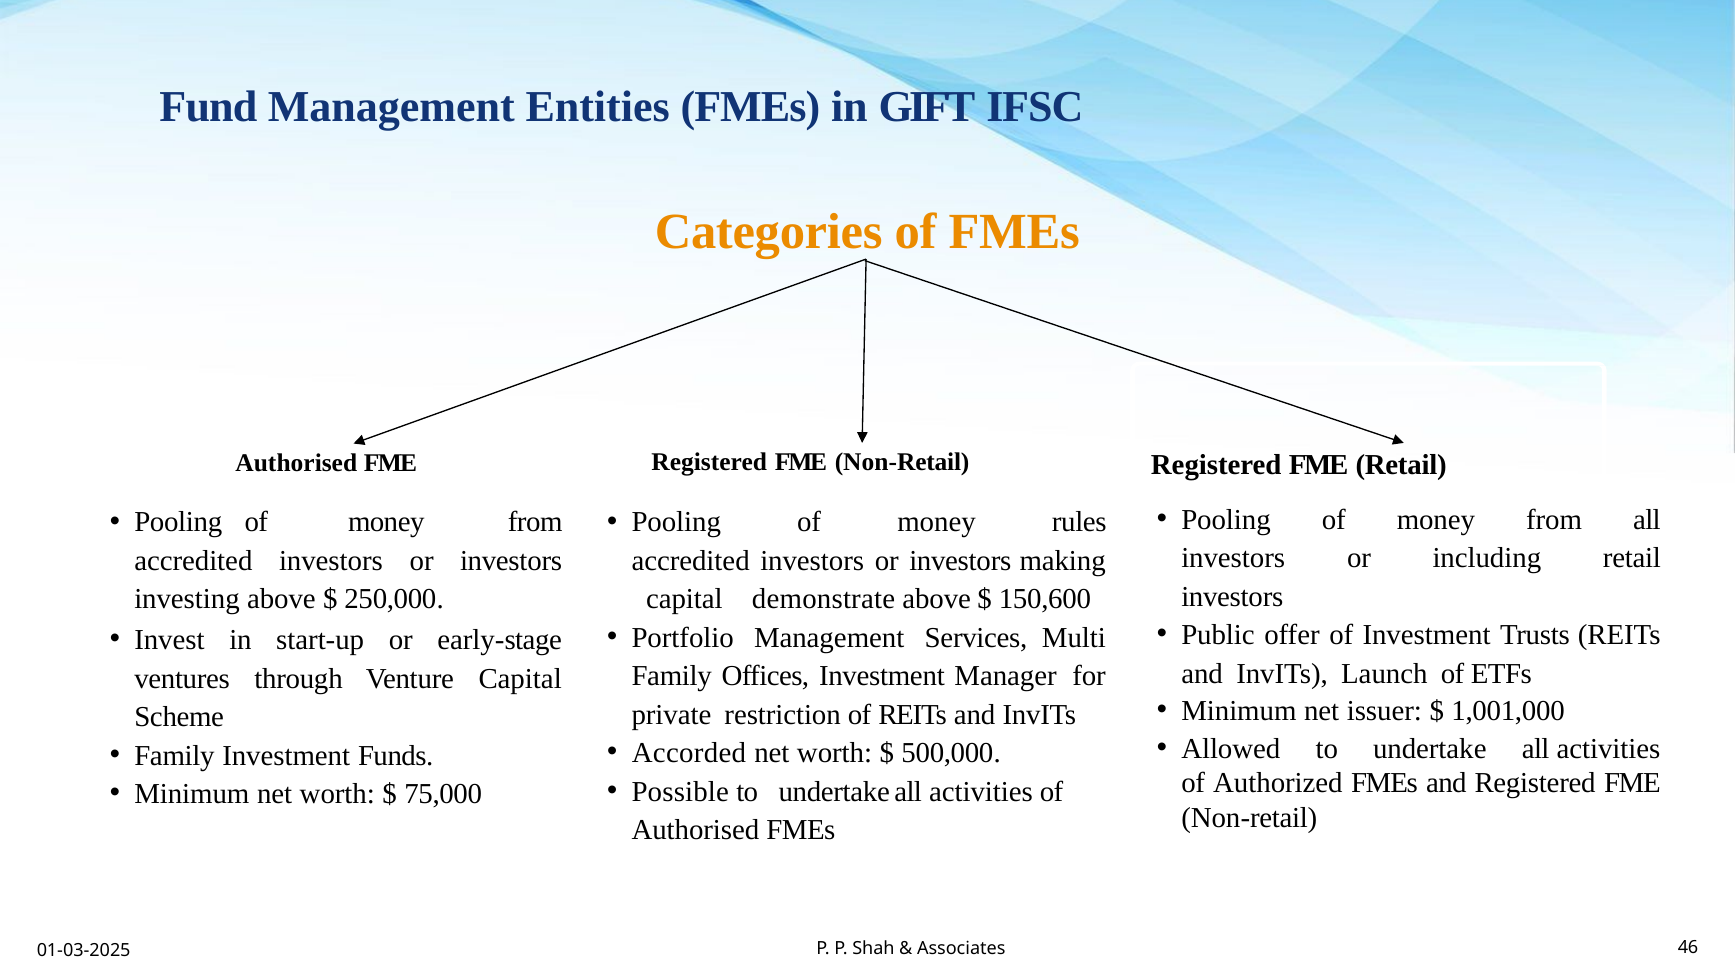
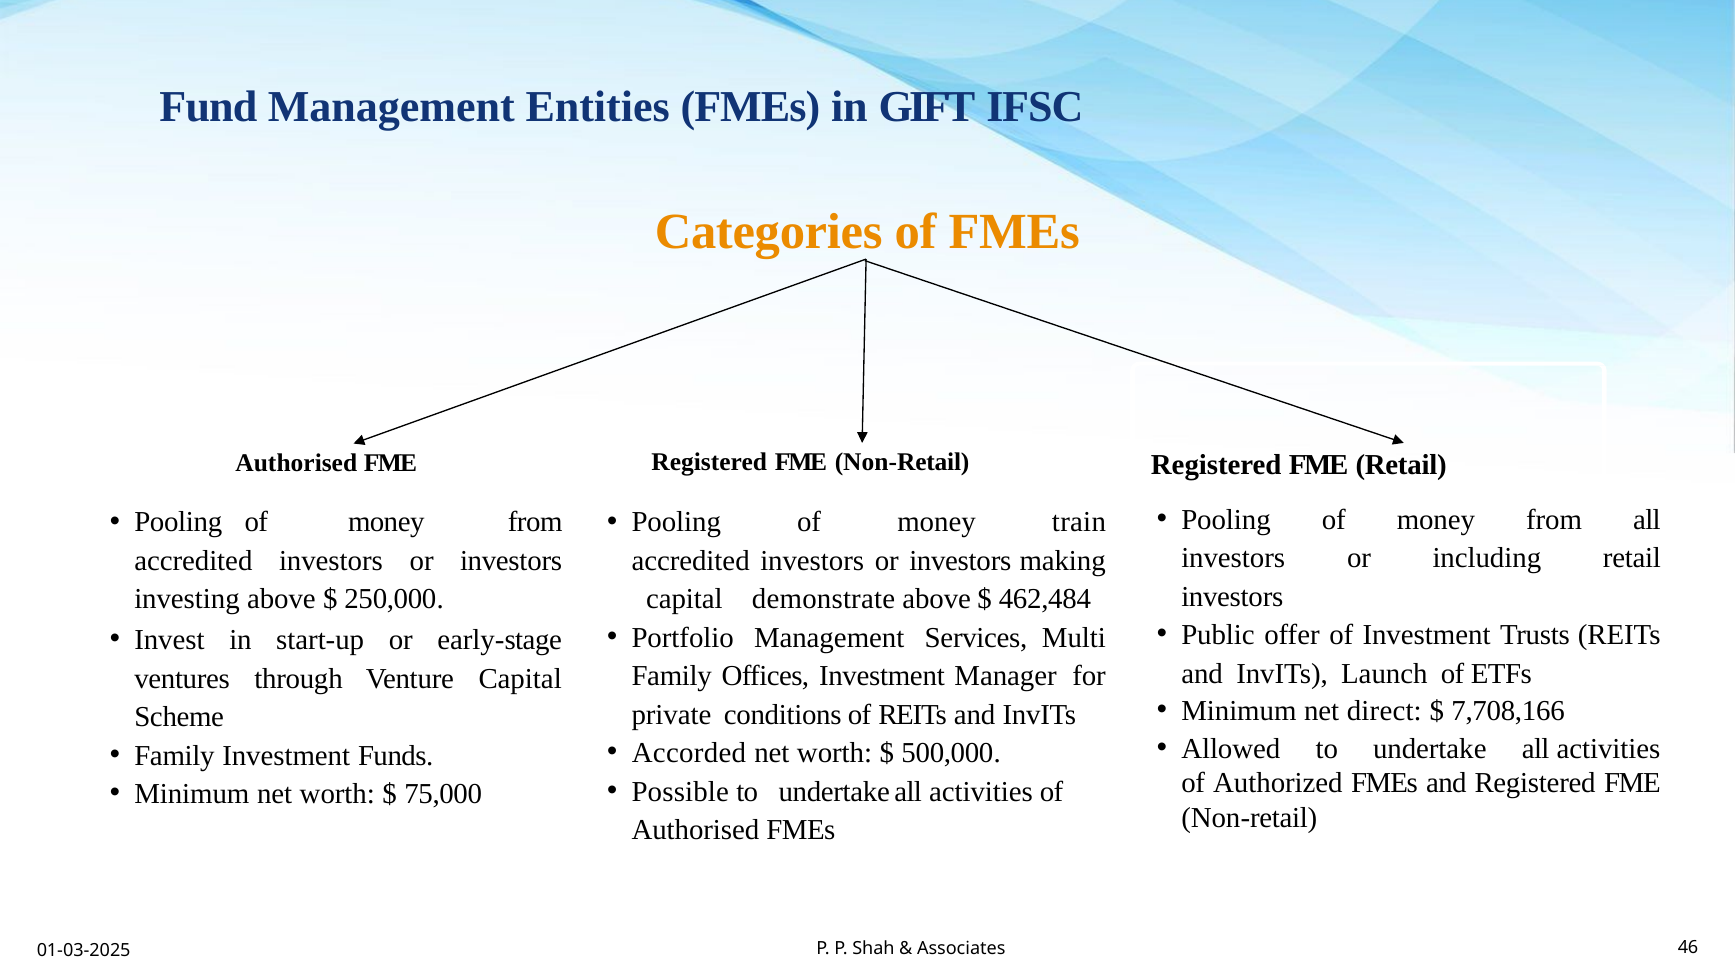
rules: rules -> train (1079, 522)
150,600: 150,600 -> 462,484 (1045, 599)
issuer: issuer -> direct (1384, 711)
1,001,000: 1,001,000 -> 7,708,166 (1508, 711)
restriction: restriction -> conditions (783, 715)
